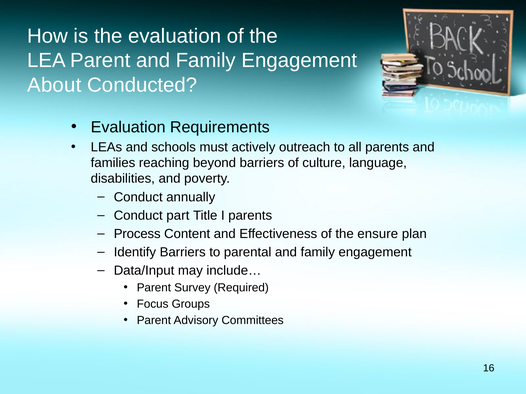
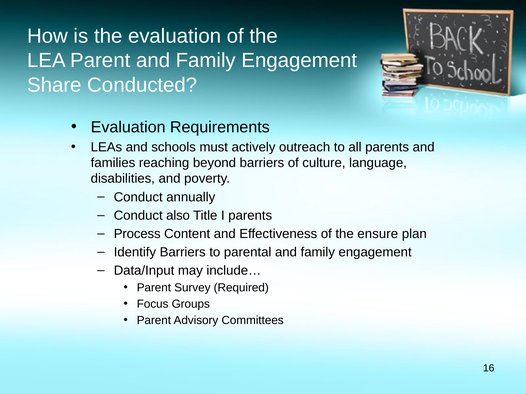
About: About -> Share (54, 85)
part: part -> also (178, 216)
